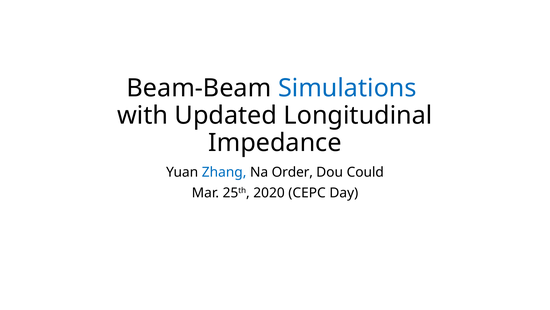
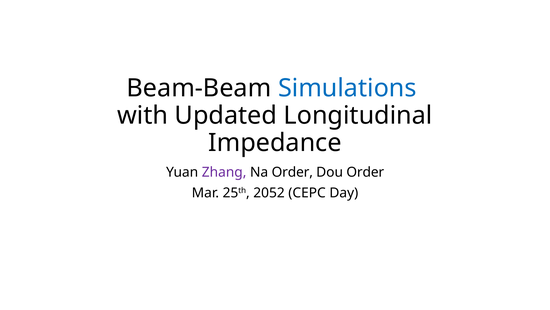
Zhang colour: blue -> purple (224, 172)
Dou Could: Could -> Order (365, 172)
2020: 2020 -> 2052 (269, 192)
